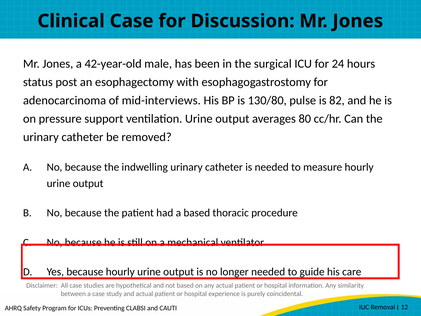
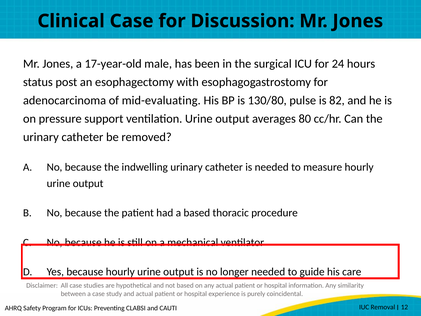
42-year-old: 42-year-old -> 17-year-old (113, 64)
mid-interviews: mid-interviews -> mid-evaluating (161, 100)
